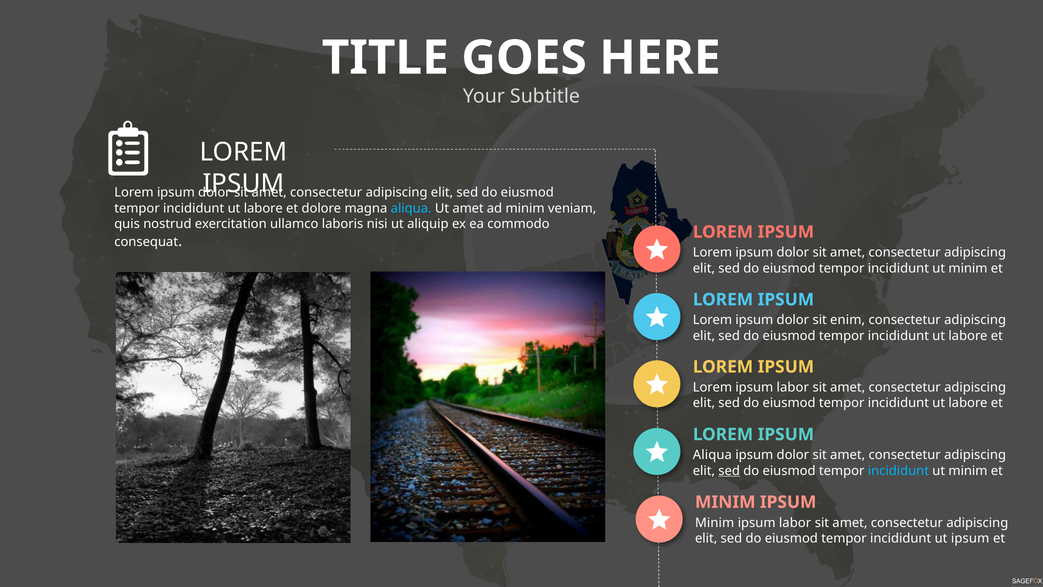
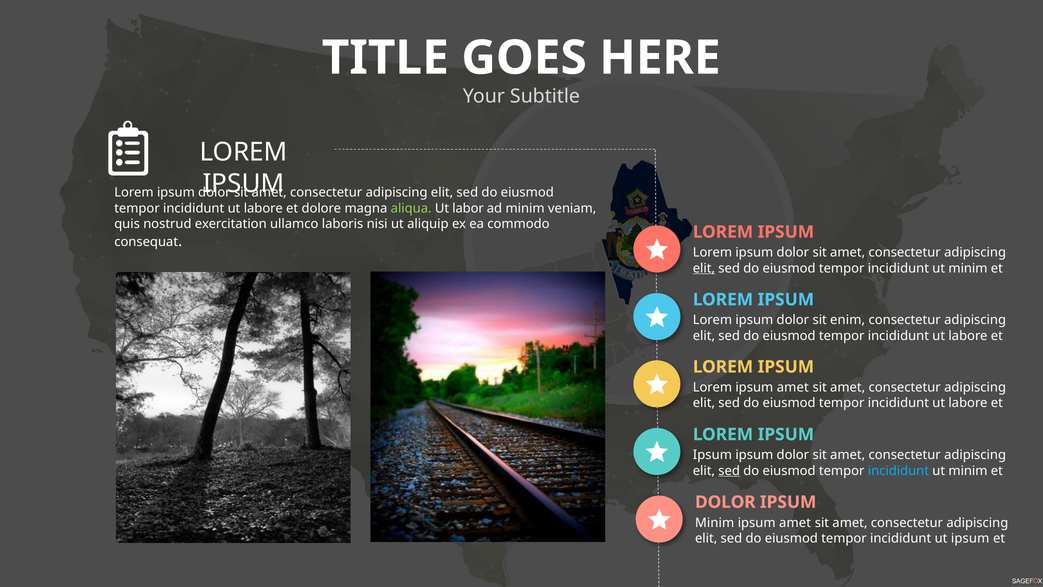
aliqua colour: light blue -> light green (411, 208)
Ut amet: amet -> labor (468, 208)
elit underline: none -> present (704, 268)
Lorem ipsum labor: labor -> amet (793, 387)
Aliqua: Aliqua -> Ipsum (712, 455)
MINIM: MINIM -> DOLOR (725, 502)
labor: labor -> amet (795, 522)
